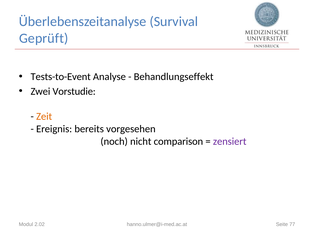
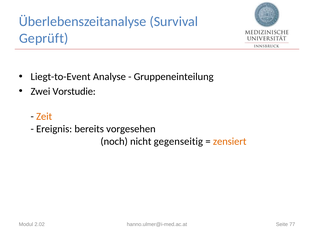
Tests-to-Event: Tests-to-Event -> Liegt-to-Event (61, 77)
Behandlungseffekt: Behandlungseffekt -> Gruppeneinteilung (174, 77)
comparison: comparison -> gegenseitig (178, 142)
zensiert colour: purple -> orange (230, 142)
